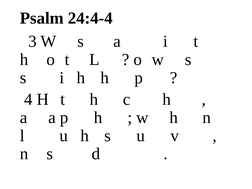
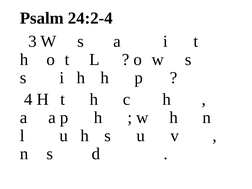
24:4-4: 24:4-4 -> 24:2-4 (90, 18)
